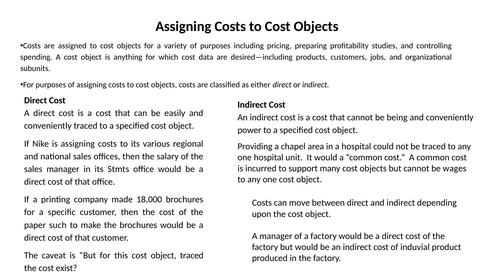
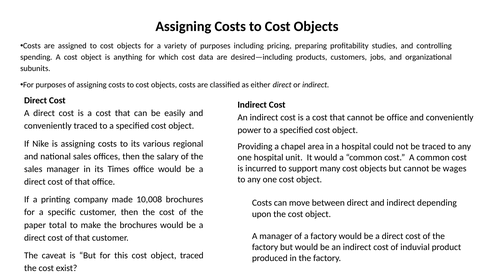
be being: being -> office (397, 117)
Stmts: Stmts -> Times (118, 169)
18,000: 18,000 -> 10,008 (149, 199)
such: such -> total (58, 225)
